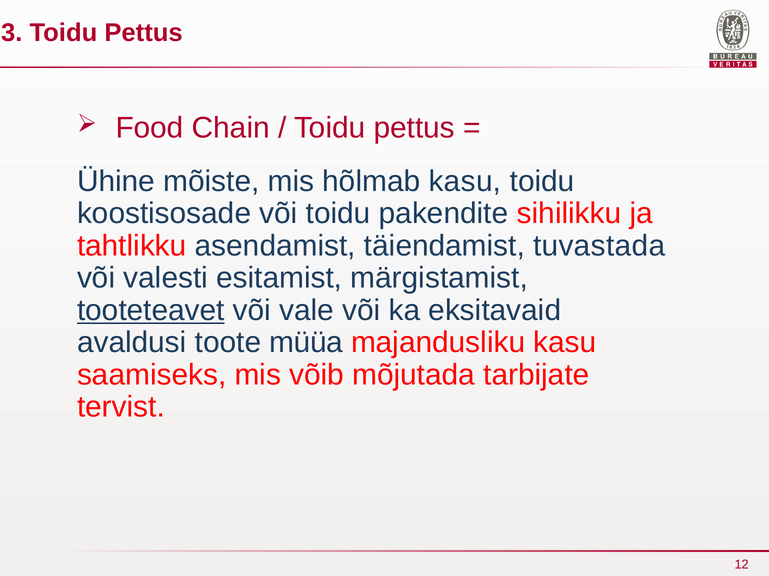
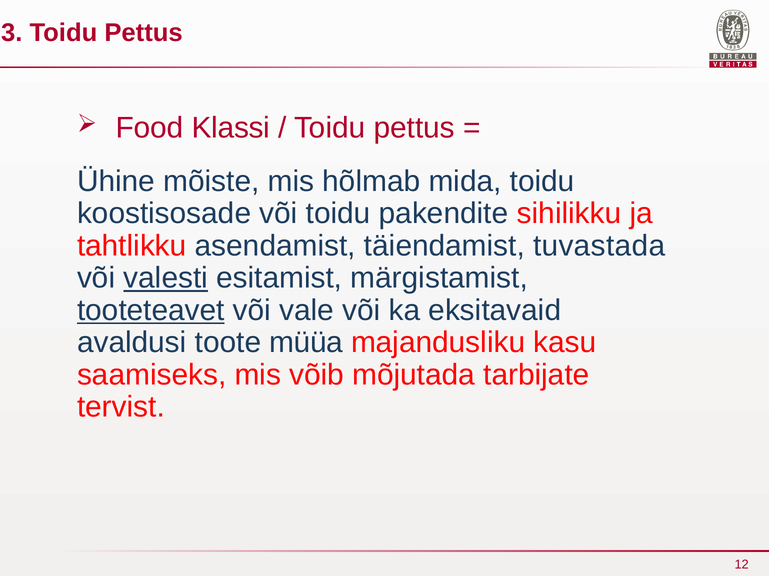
Chain: Chain -> Klassi (231, 128)
hõlmab kasu: kasu -> mida (465, 182)
valesti underline: none -> present (166, 278)
